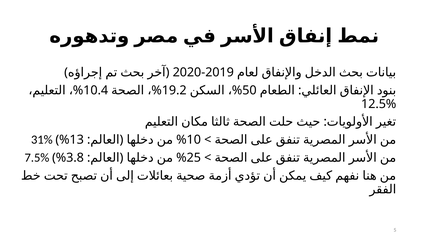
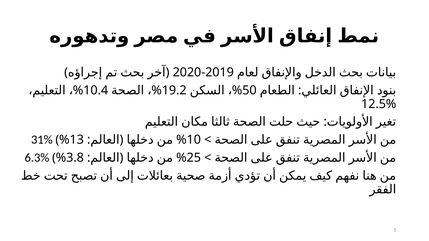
7.5%: 7.5% -> 6.3% (37, 158)
